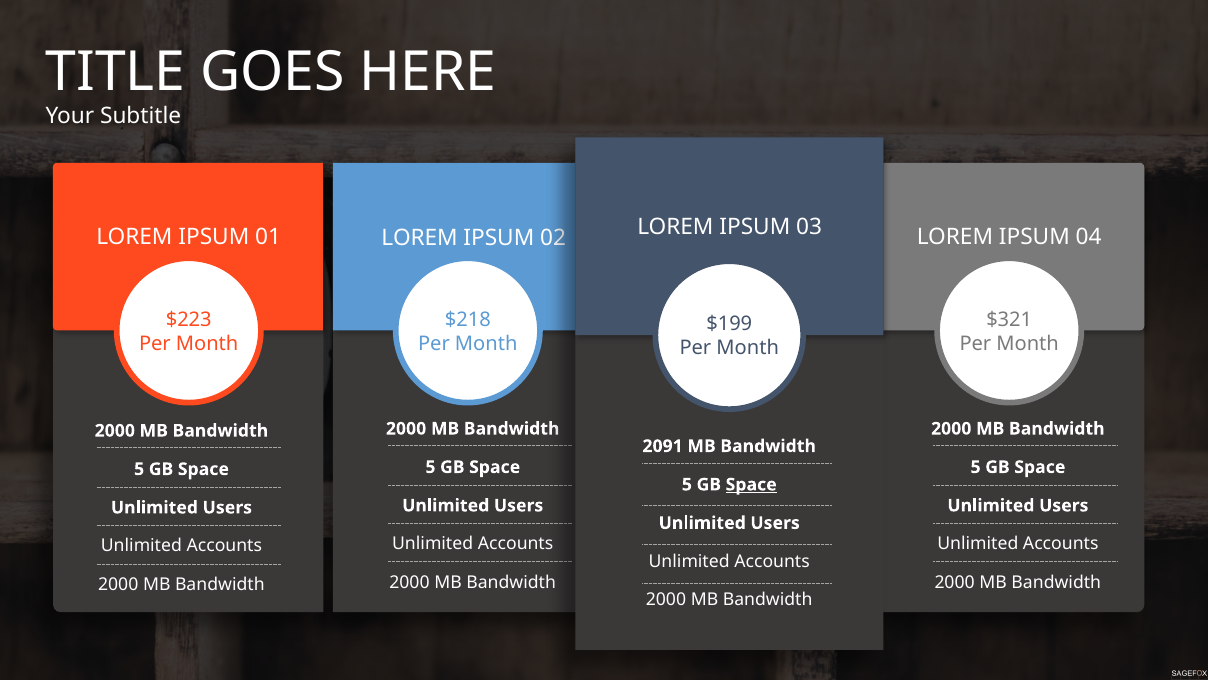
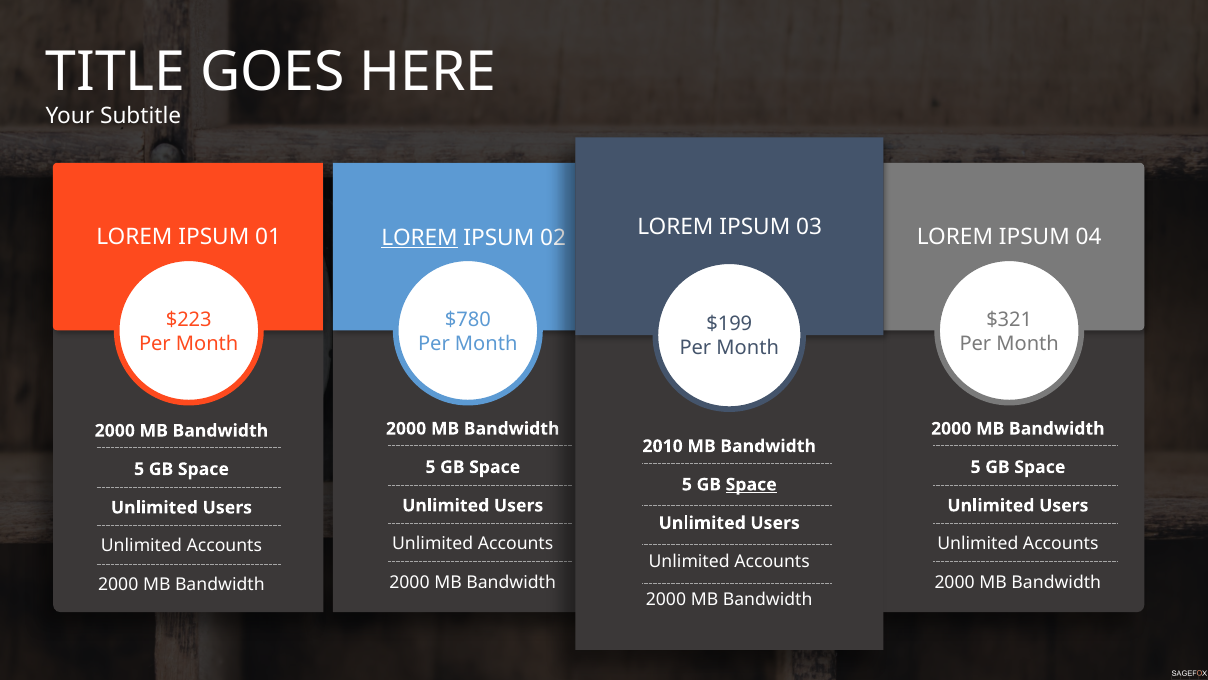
LOREM underline: none -> present (419, 238)
$218: $218 -> $780 (468, 319)
2091: 2091 -> 2010 (663, 446)
